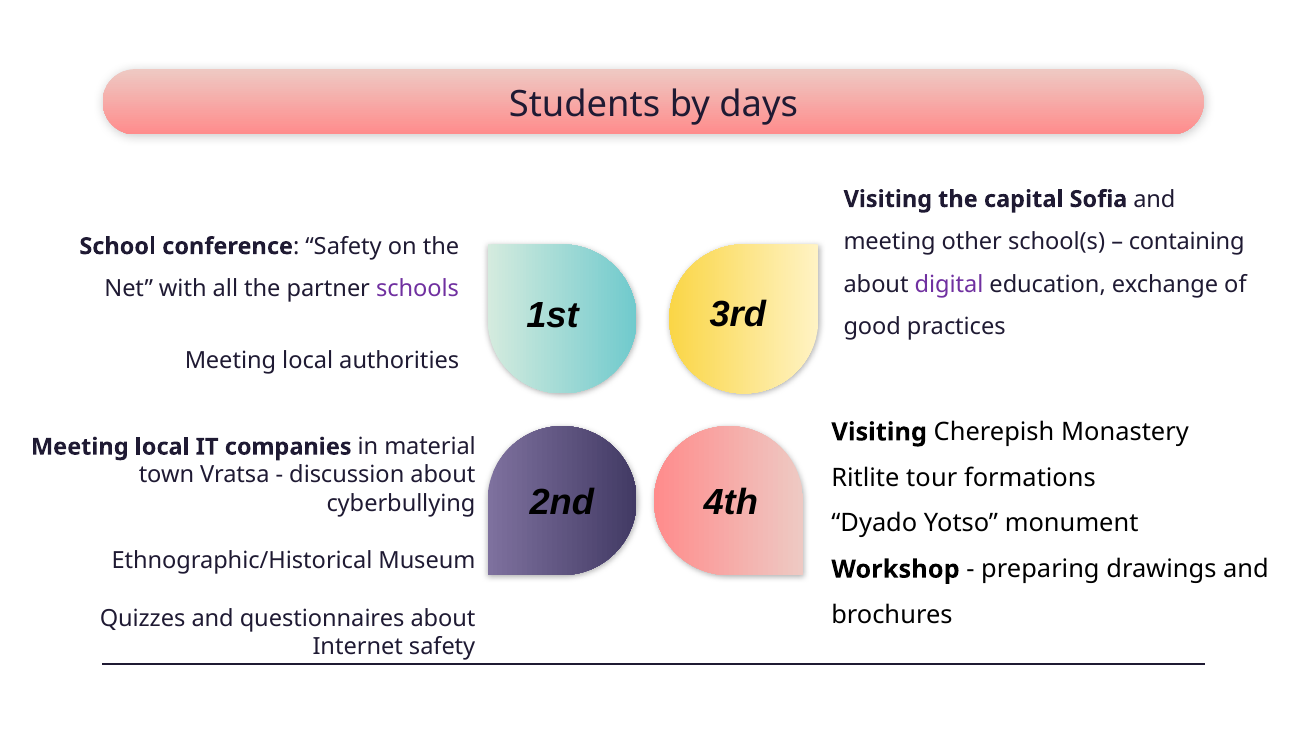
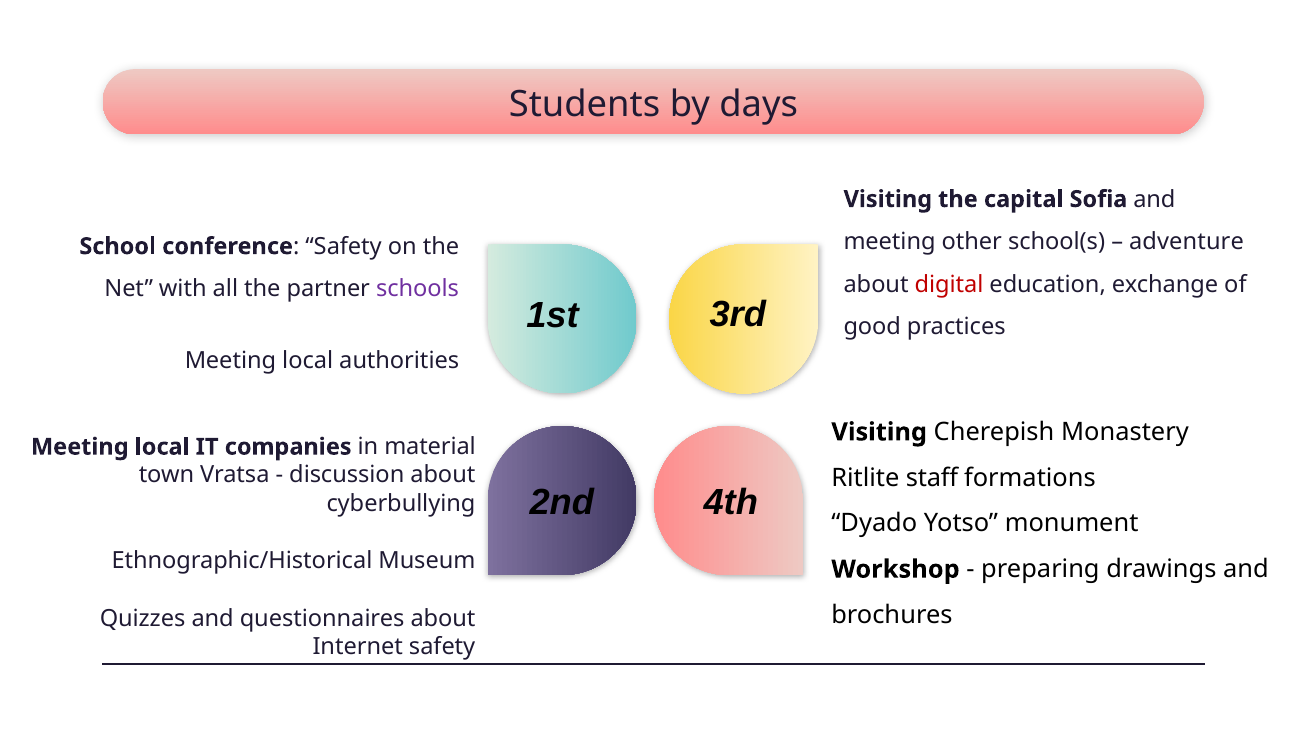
containing: containing -> adventure (1187, 242)
digital colour: purple -> red (949, 284)
tour: tour -> staff (932, 478)
